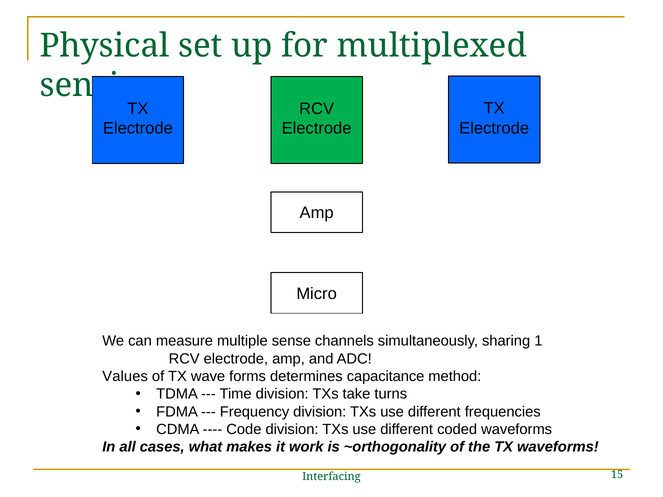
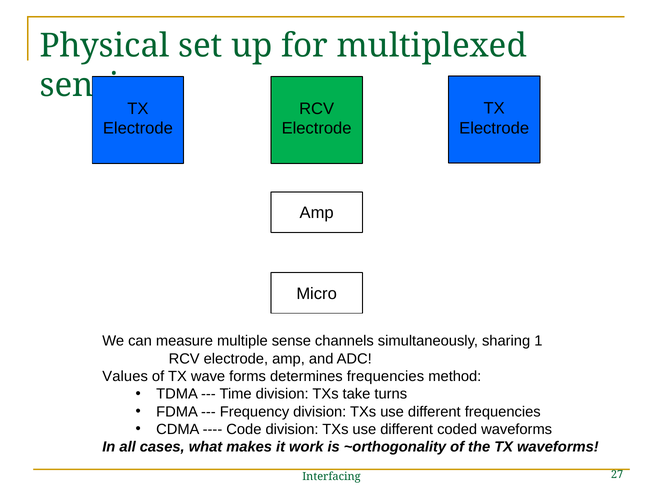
determines capacitance: capacitance -> frequencies (385, 377)
15: 15 -> 27 (617, 475)
